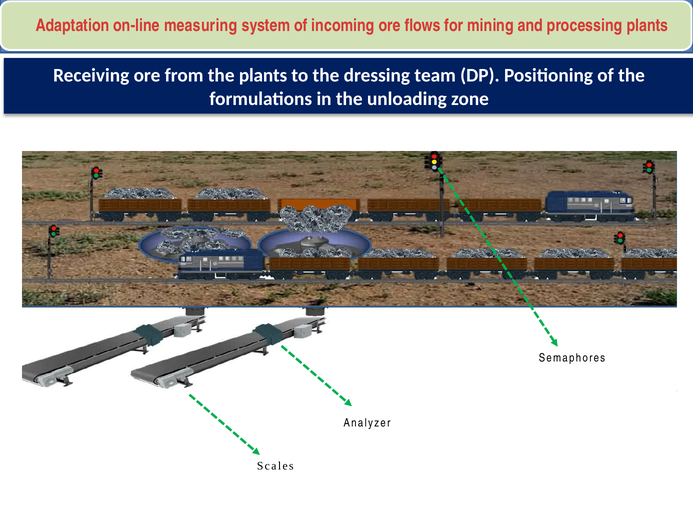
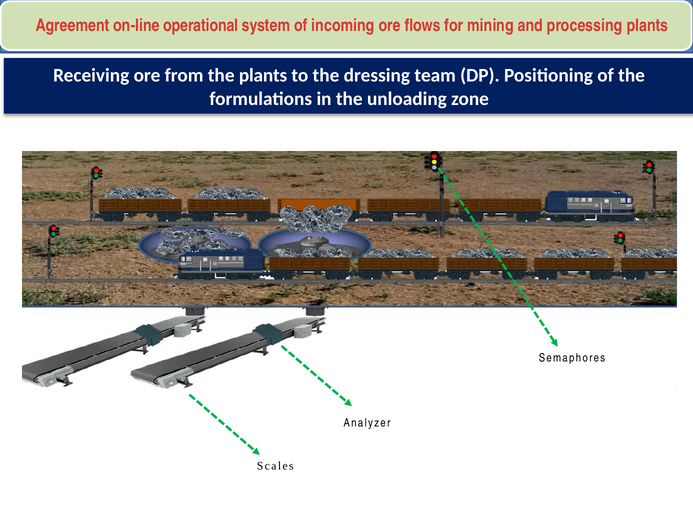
Adaptation: Adaptation -> Agreement (72, 26)
measuring: measuring -> operational (201, 26)
